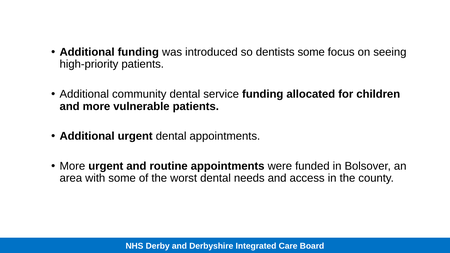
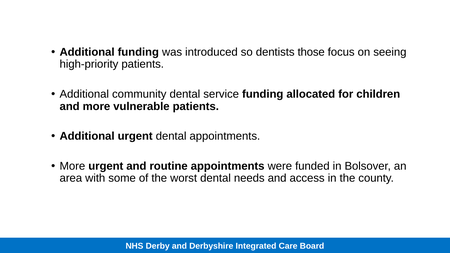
dentists some: some -> those (311, 52)
